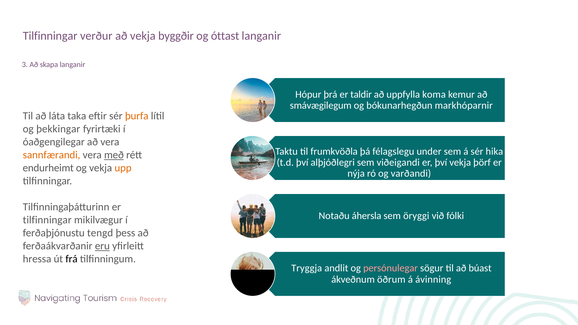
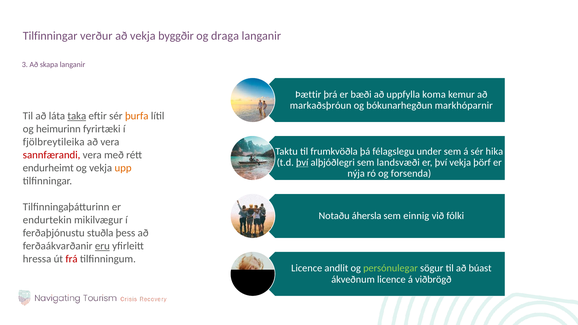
óttast: óttast -> draga (225, 36)
Hópur: Hópur -> Þættir (308, 94)
taldir: taldir -> bæði (361, 94)
smávægilegum: smávægilegum -> markaðsþróun (321, 106)
taka underline: none -> present (77, 116)
þekkingar: þekkingar -> heimurinn (58, 129)
óaðgengilegar: óaðgengilegar -> fjölbreytileika (54, 142)
sannfærandi colour: orange -> red (52, 155)
með underline: present -> none (114, 155)
því underline: none -> present (302, 162)
viðeigandi: viðeigandi -> landsvæði (398, 162)
varðandi: varðandi -> forsenda (411, 174)
öryggi: öryggi -> einnig (416, 216)
tilfinningar: tilfinningar -> endurtekin (47, 220)
tengd: tengd -> stuðla (100, 233)
frá colour: black -> red (72, 259)
Tryggja: Tryggja -> Licence (307, 268)
persónulegar colour: pink -> light green (391, 268)
ákveðnum öðrum: öðrum -> licence (391, 279)
ávinning: ávinning -> viðbrögð (433, 279)
